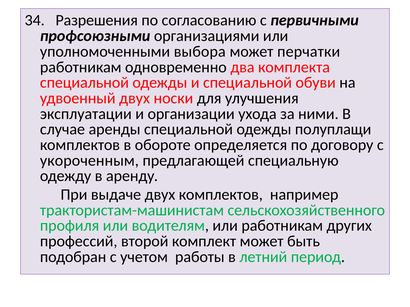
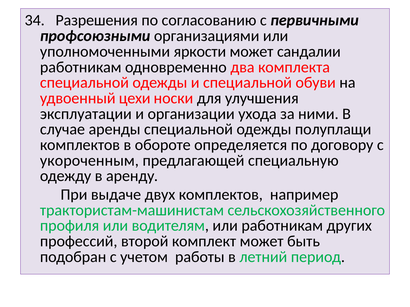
выбора: выбора -> яркости (200, 52)
перчатки: перчатки -> сандалии (309, 52)
удвоенный двух: двух -> цехи (135, 98)
